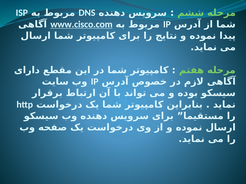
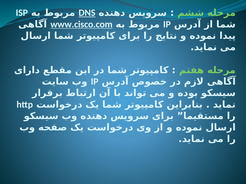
DNS underline: none -> present (87, 13)
